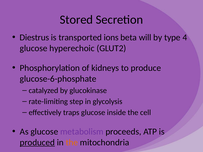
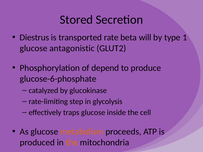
ions: ions -> rate (111, 38)
4: 4 -> 1 (185, 38)
hyperechoic: hyperechoic -> antagonistic (72, 48)
kidneys: kidneys -> depend (105, 68)
metabolism colour: purple -> orange (82, 132)
produced underline: present -> none (37, 143)
